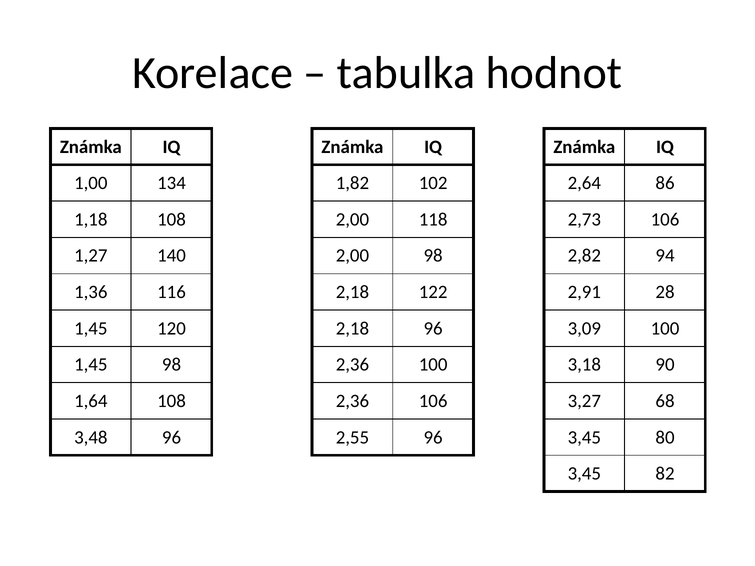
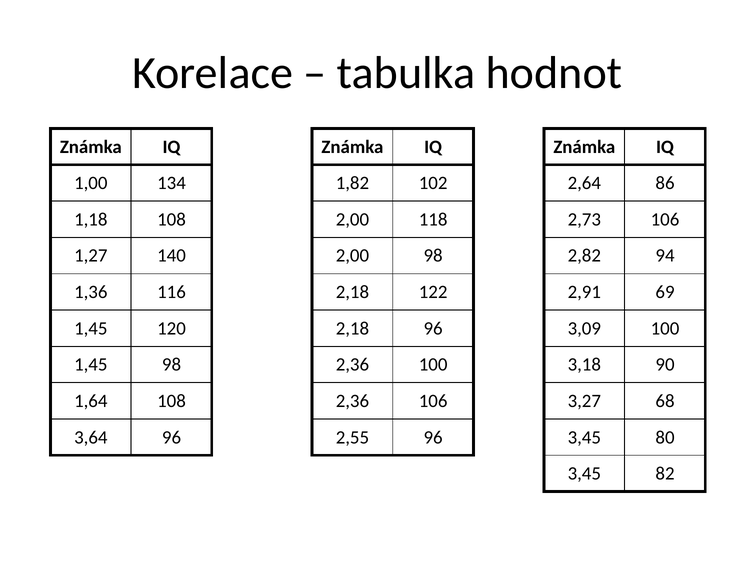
28: 28 -> 69 (665, 292)
3,48: 3,48 -> 3,64 (91, 437)
